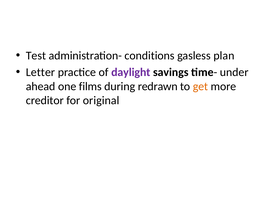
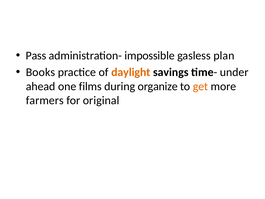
Test: Test -> Pass (36, 56)
conditions: conditions -> impossible (150, 56)
Letter: Letter -> Books (40, 72)
daylight colour: purple -> orange (131, 72)
redrawn: redrawn -> organize (158, 86)
creditor: creditor -> farmers (45, 100)
